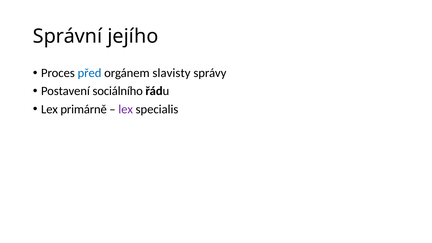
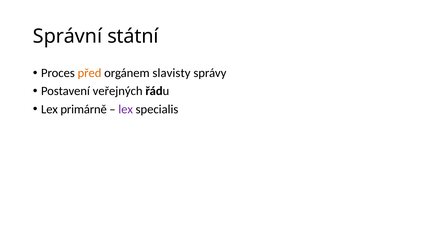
jejího: jejího -> státní (133, 36)
před colour: blue -> orange (90, 73)
sociálního: sociálního -> veřejných (118, 91)
